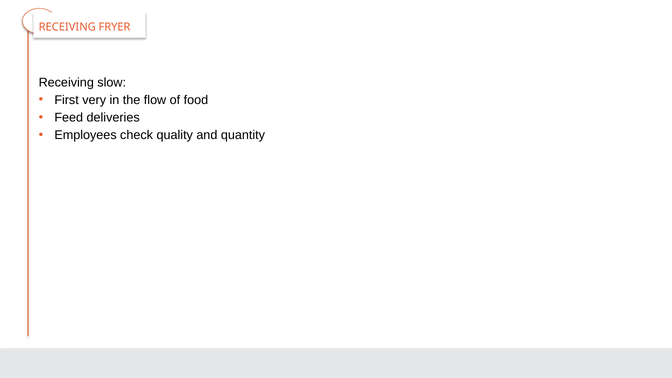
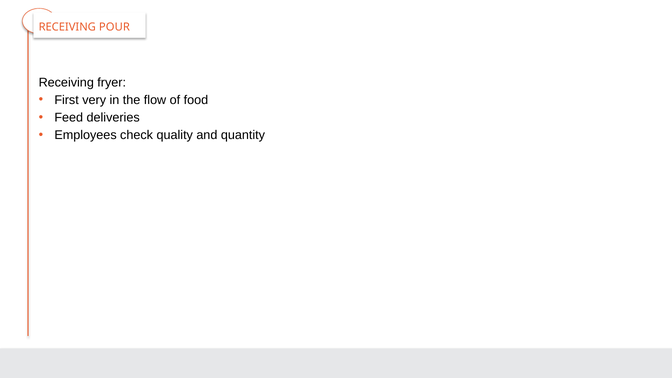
FRYER: FRYER -> POUR (114, 27)
slow: slow -> fryer (112, 82)
